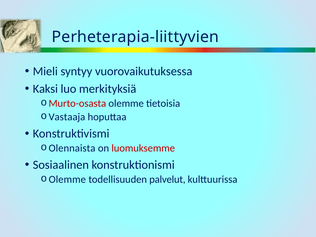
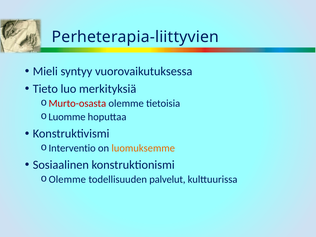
Kaksi: Kaksi -> Tieto (45, 89)
Vastaaja: Vastaaja -> Luomme (67, 117)
Olennaista: Olennaista -> Interventio (72, 148)
luomuksemme colour: red -> orange (143, 148)
